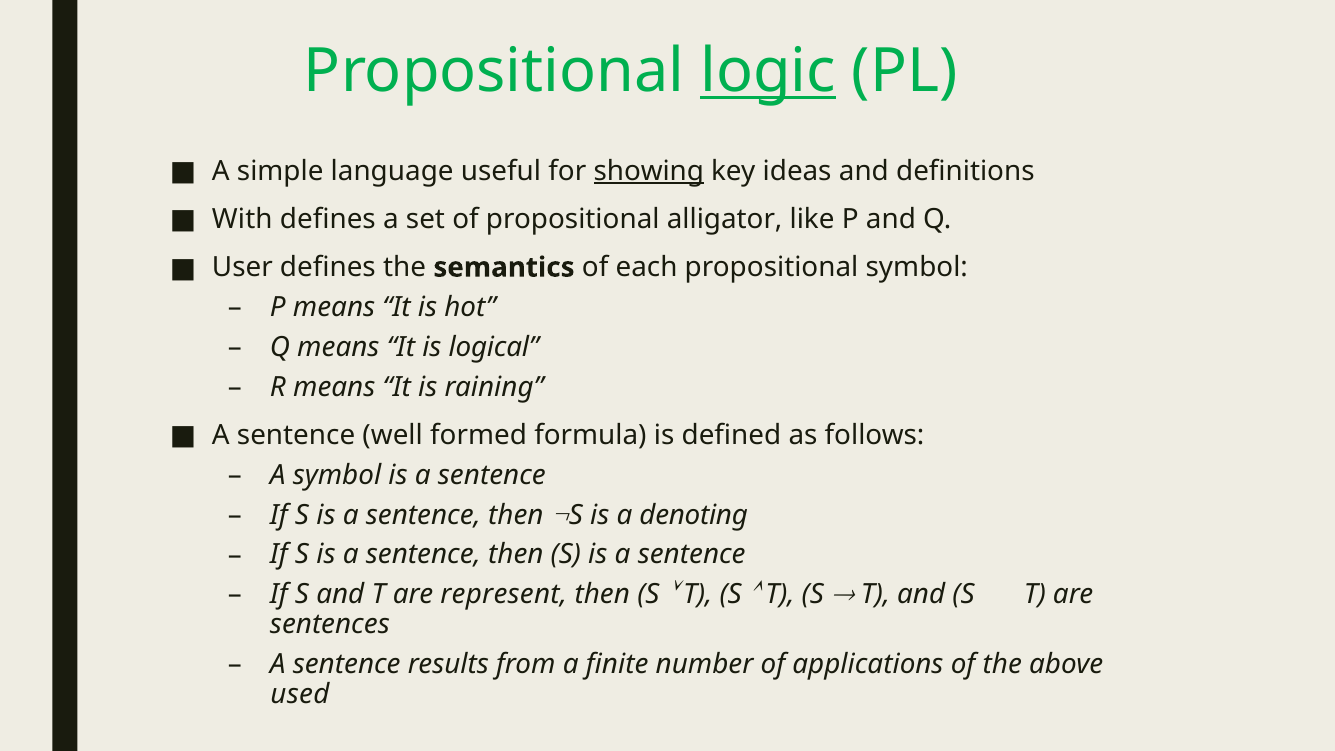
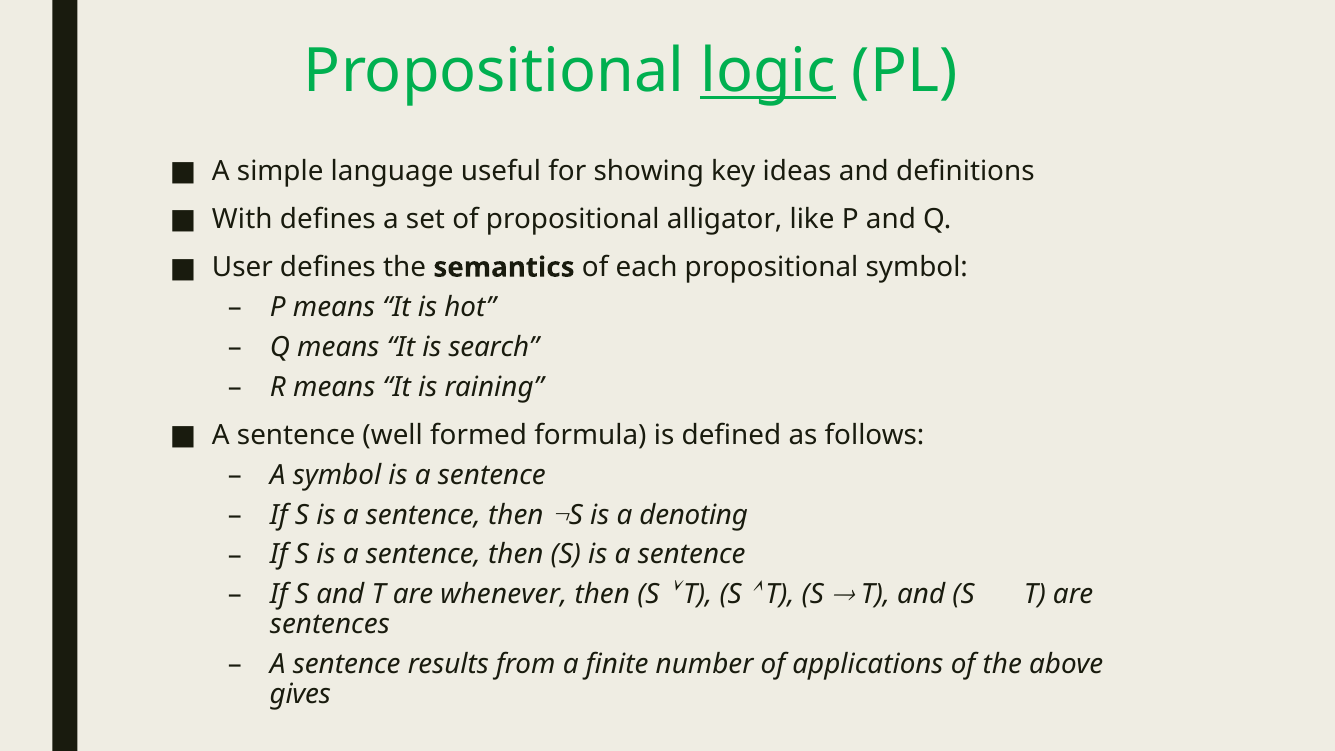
showing underline: present -> none (649, 171)
logical: logical -> search (494, 347)
represent: represent -> whenever (504, 595)
used: used -> gives (300, 694)
